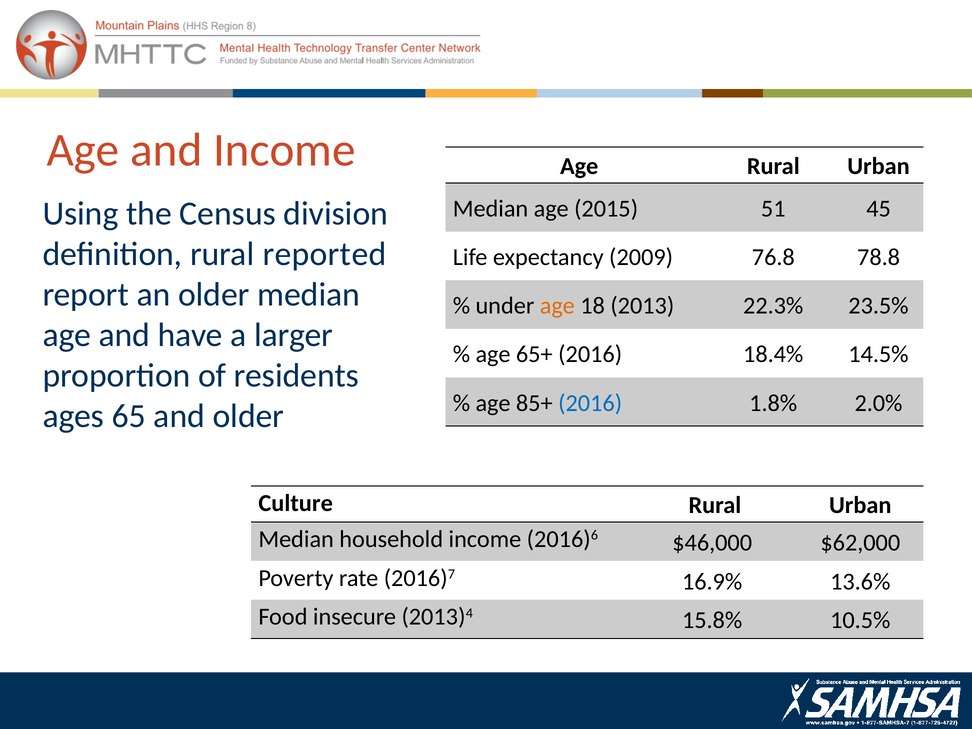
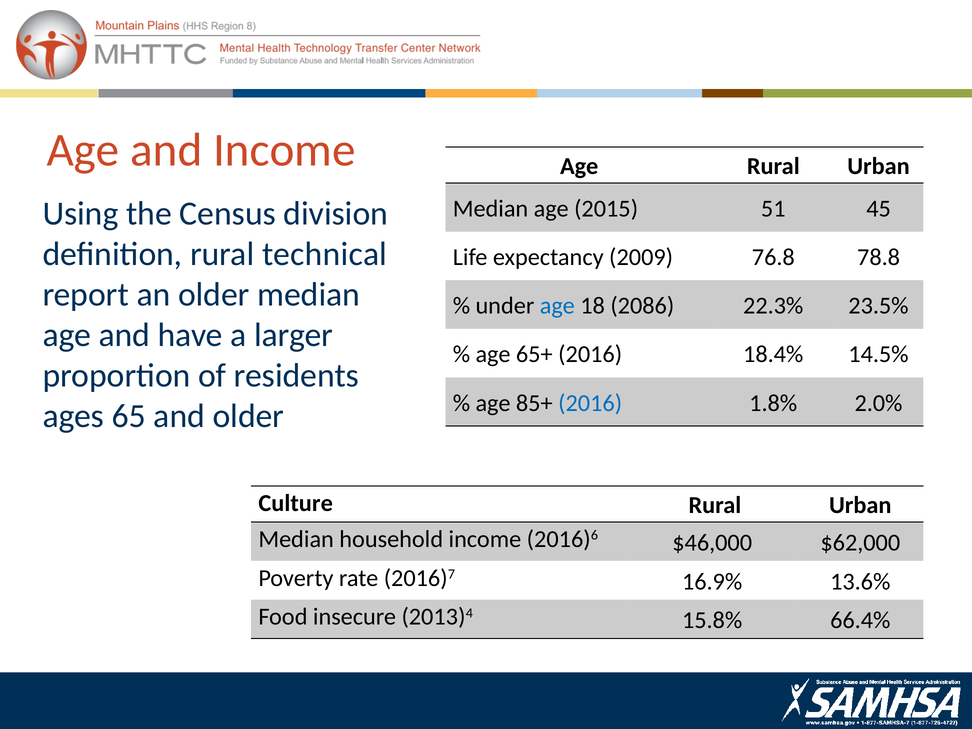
reported: reported -> technical (325, 254)
age colour: orange -> blue (557, 306)
2013: 2013 -> 2086 (642, 306)
10.5%: 10.5% -> 66.4% (860, 620)
